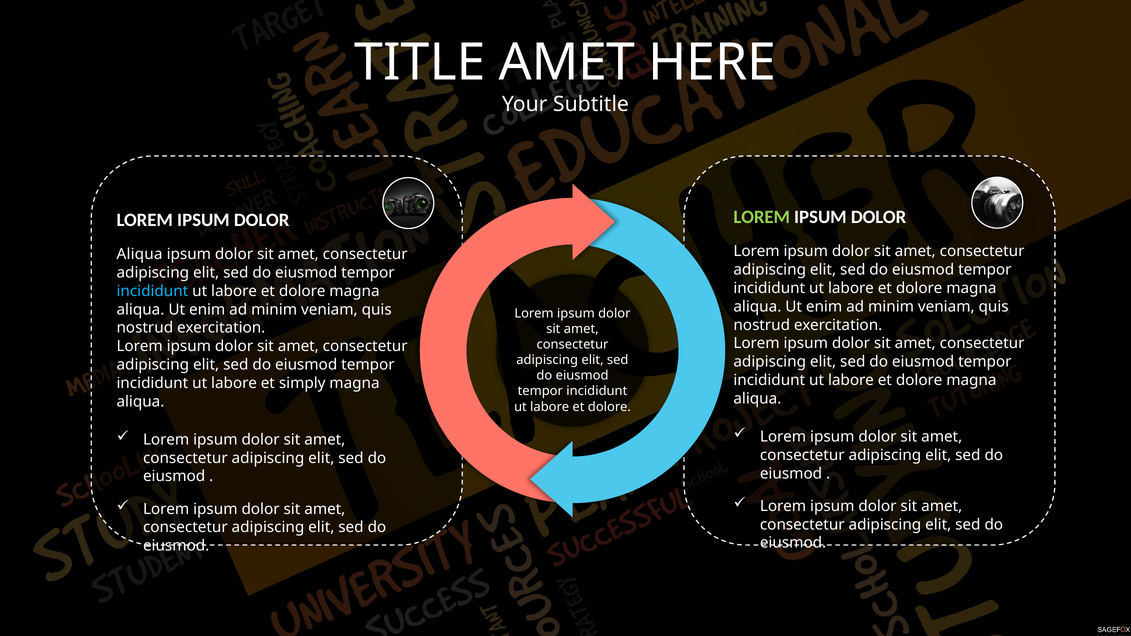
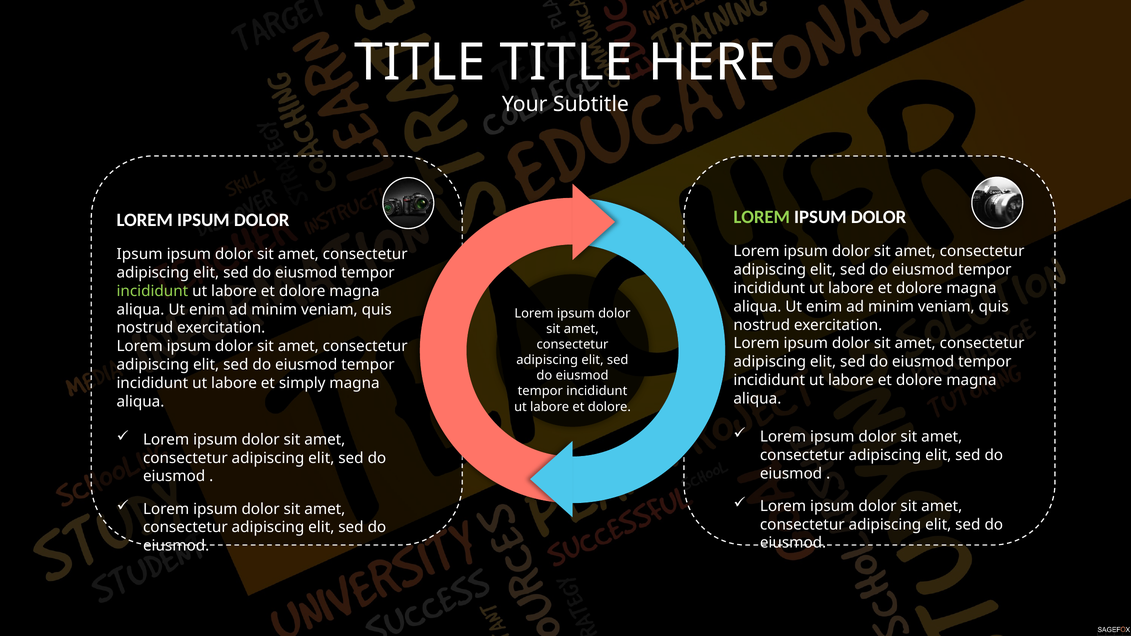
TITLE AMET: AMET -> TITLE (567, 63)
Aliqua: Aliqua -> Ipsum (140, 254)
incididunt colour: light blue -> light green (152, 291)
